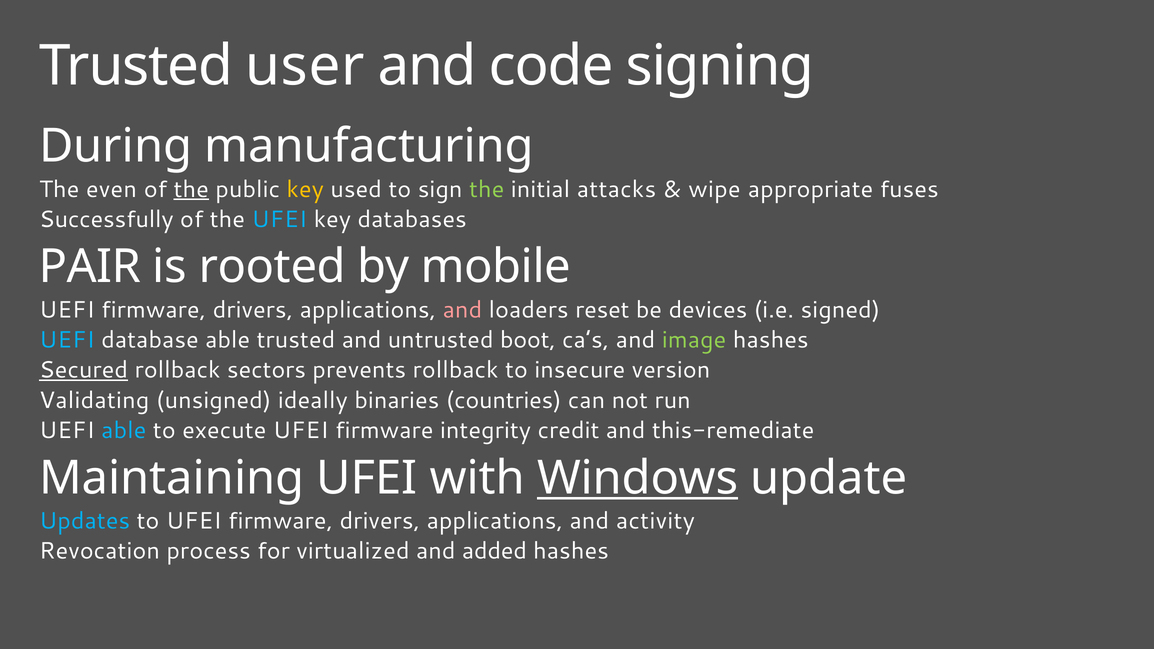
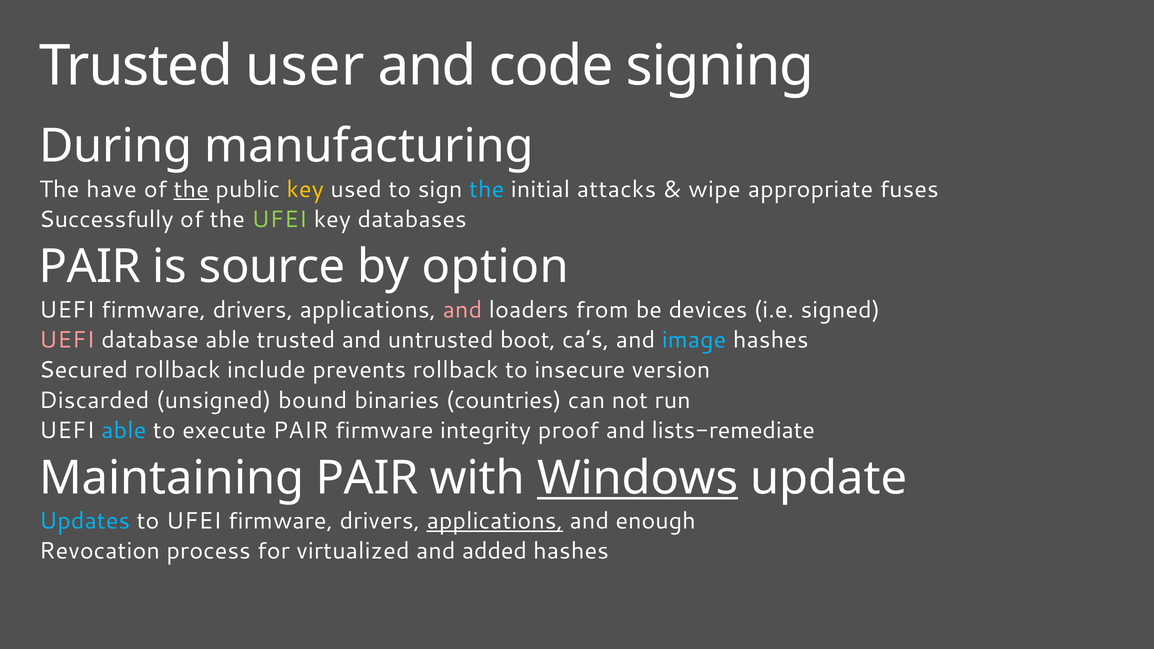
even: even -> have (111, 189)
the colour: light green -> light blue (487, 189)
UFEI colour: light blue -> light green (279, 219)
rooted: rooted -> source (272, 267)
mobile: mobile -> option (495, 267)
reset: reset -> from (602, 310)
UEFI colour: light blue -> pink (67, 340)
image colour: light green -> light blue (694, 340)
Secured underline: present -> none (84, 370)
sectors: sectors -> include (266, 370)
Validating: Validating -> Discarded (94, 400)
ideally: ideally -> bound (313, 400)
execute UFEI: UFEI -> PAIR (301, 431)
credit: credit -> proof (568, 431)
this-remediate: this-remediate -> lists-remediate (733, 431)
Maintaining UFEI: UFEI -> PAIR (367, 478)
applications underline: none -> present (495, 521)
activity: activity -> enough (656, 521)
